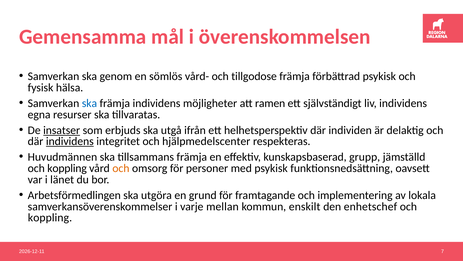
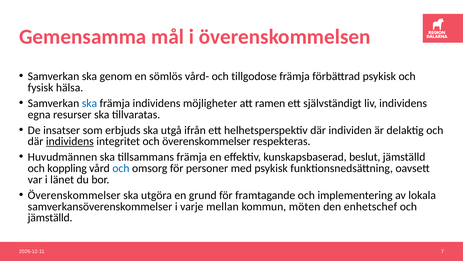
insatser underline: present -> none (62, 130)
och hjälpmedelscenter: hjälpmedelscenter -> överenskommelser (206, 141)
grupp: grupp -> beslut (365, 157)
och colour: orange -> blue (121, 168)
Arbetsförmedlingen: Arbetsförmedlingen -> Överenskommelser (74, 195)
enskilt: enskilt -> möten (305, 206)
koppling: koppling -> jämställd (50, 217)
